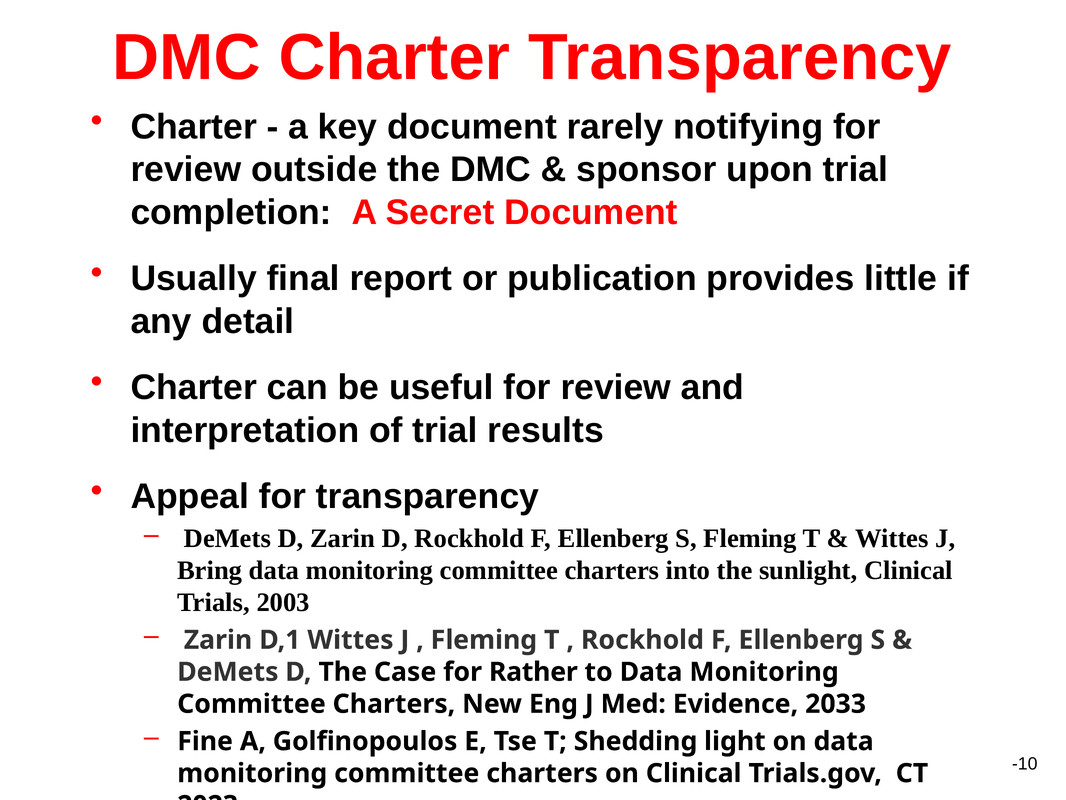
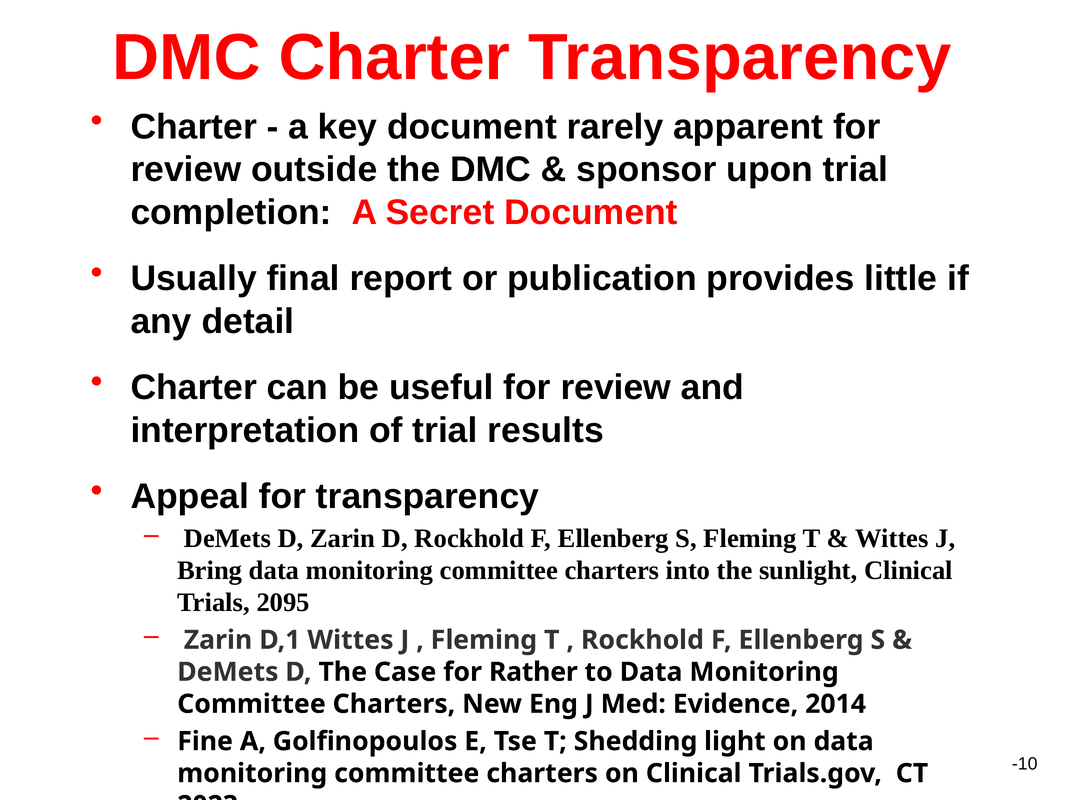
notifying: notifying -> apparent (748, 127)
2003: 2003 -> 2095 (283, 602)
2033: 2033 -> 2014 (836, 704)
